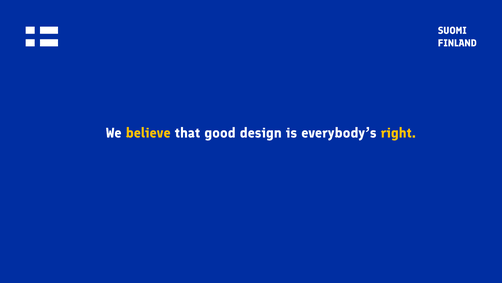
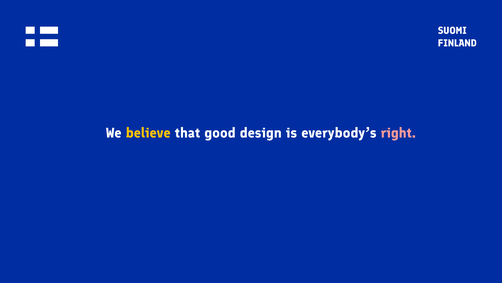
right colour: yellow -> pink (398, 133)
